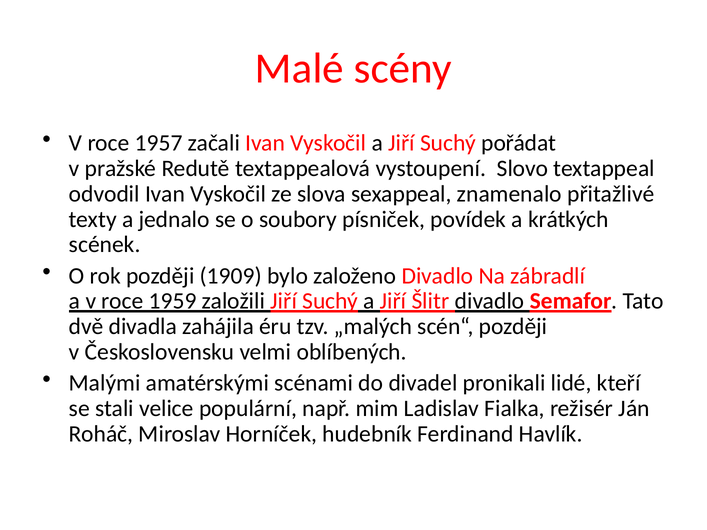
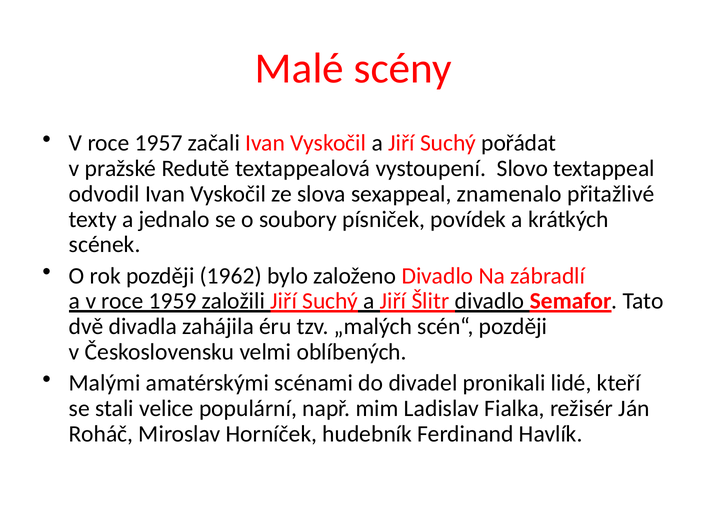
1909: 1909 -> 1962 (231, 276)
